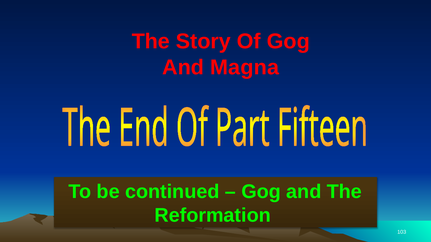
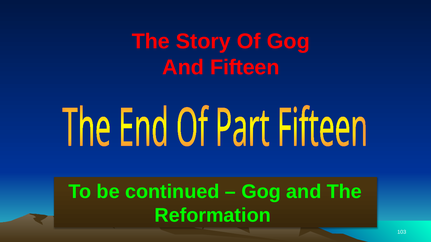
Magna: Magna -> Fifteen (245, 67)
